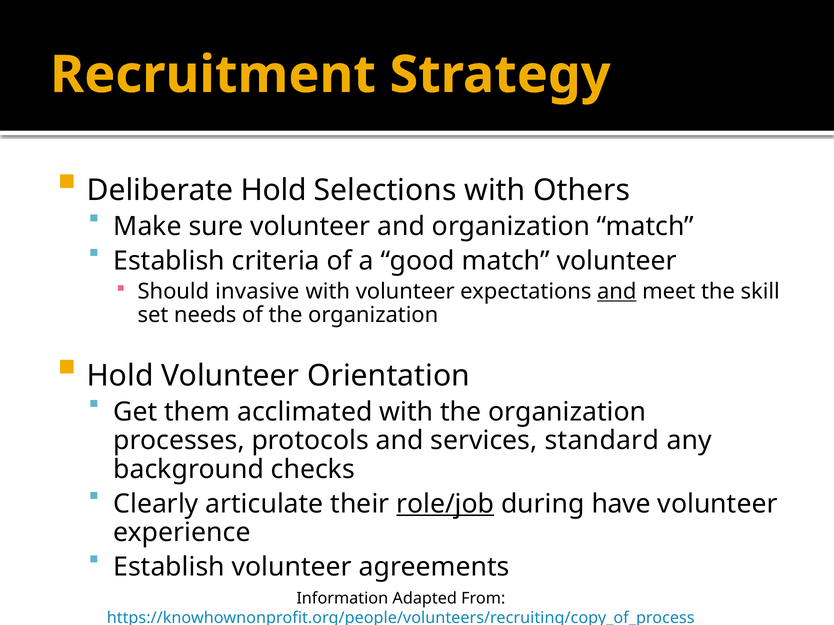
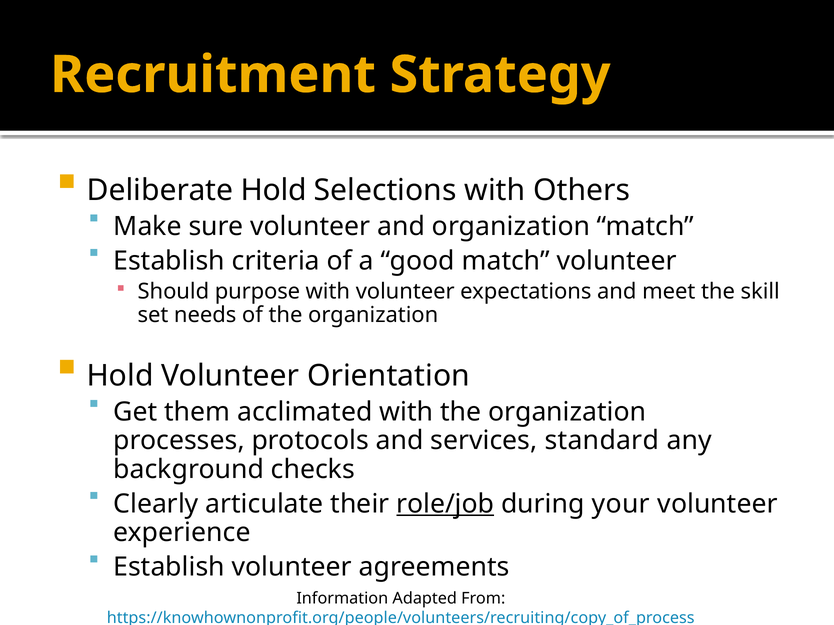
invasive: invasive -> purpose (257, 292)
and underline: present -> none (617, 292)
have: have -> your (621, 504)
